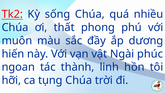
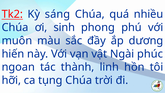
sống: sống -> sáng (57, 14)
thất: thất -> sinh (64, 27)
